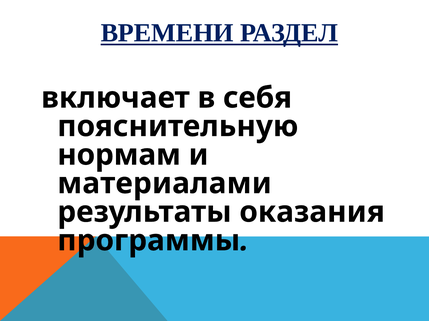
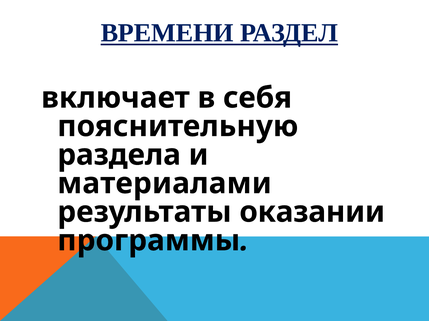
нормам: нормам -> раздела (119, 155)
оказания: оказания -> оказании (312, 212)
